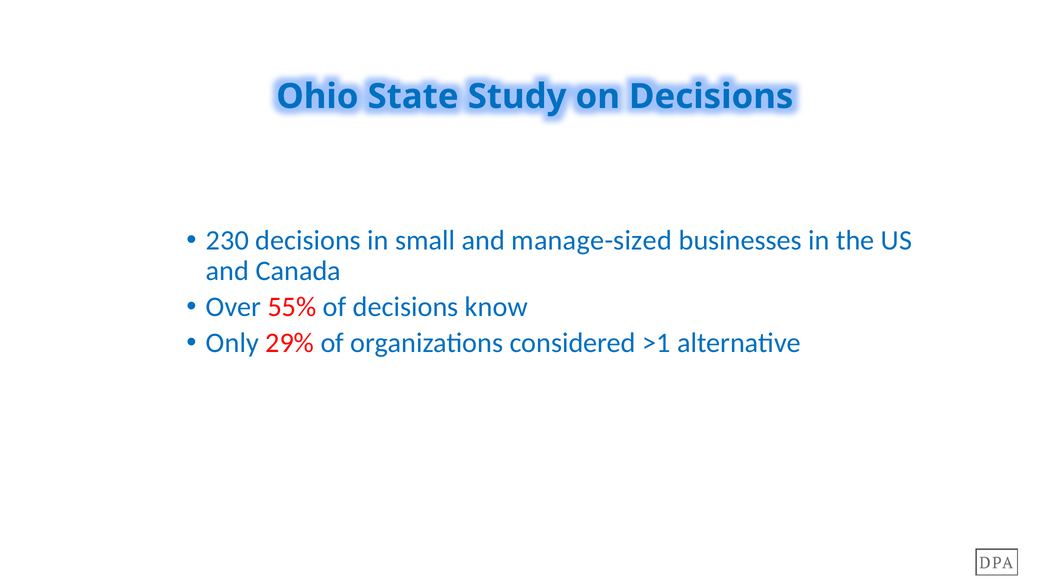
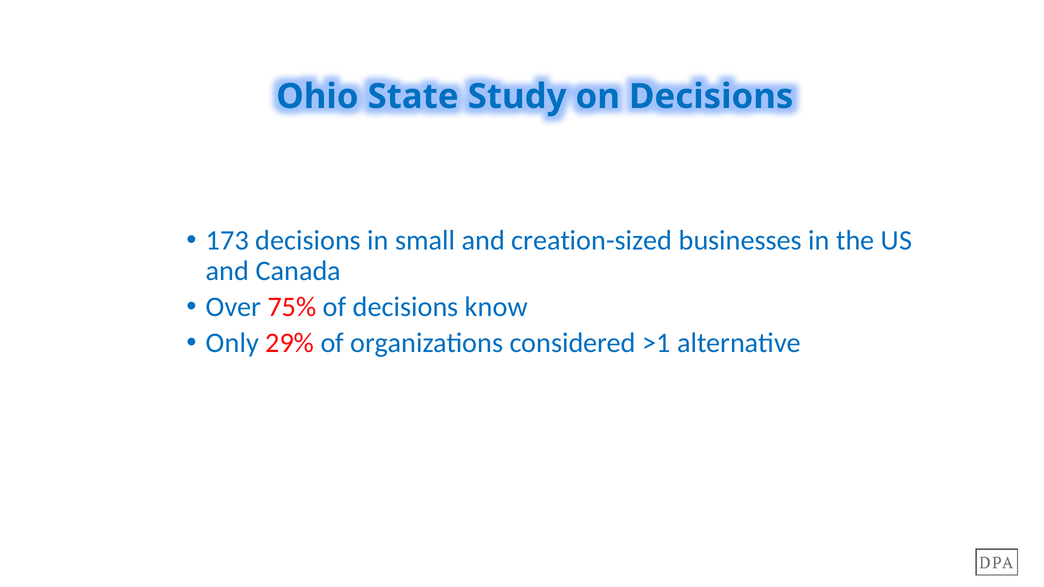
230: 230 -> 173 (227, 241)
manage-sized: manage-sized -> creation-sized (592, 241)
55%: 55% -> 75% (292, 307)
